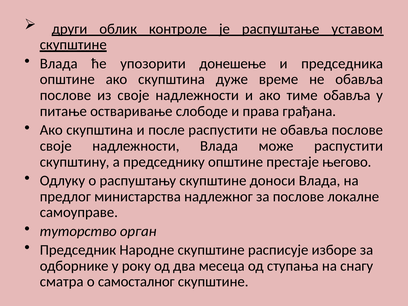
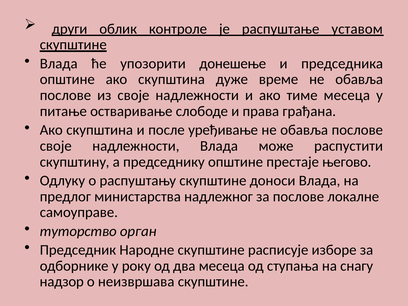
тиме обавља: обавља -> месеца (347, 95)
после распустити: распустити -> уређивање (223, 130)
сматра: сматра -> надзор (62, 282)
самосталног: самосталног -> неизвршава (136, 282)
